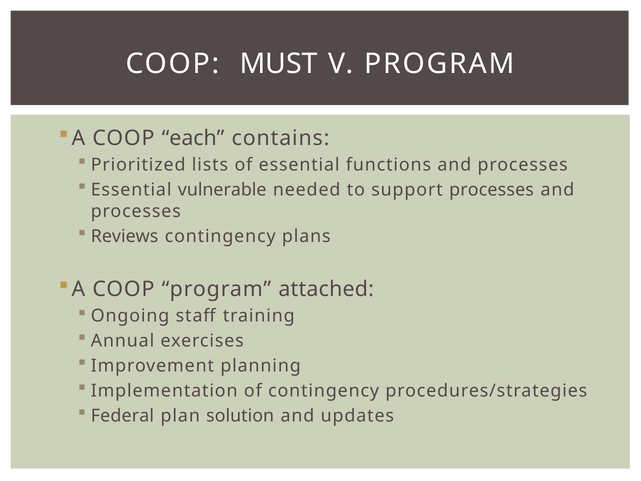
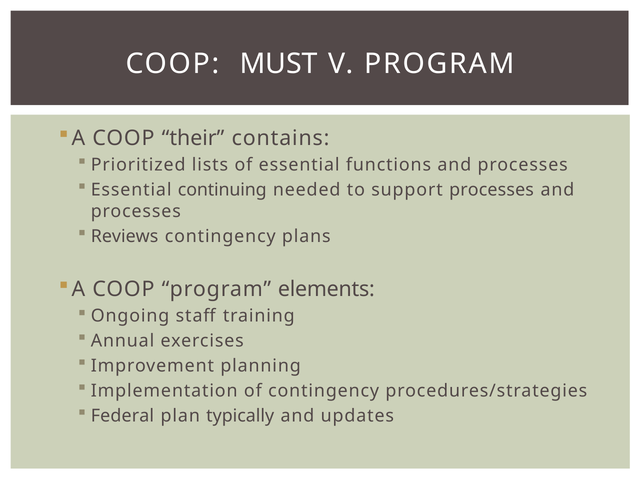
each: each -> their (193, 138)
vulnerable: vulnerable -> continuing (222, 190)
attached: attached -> elements (326, 289)
solution: solution -> typically (240, 416)
